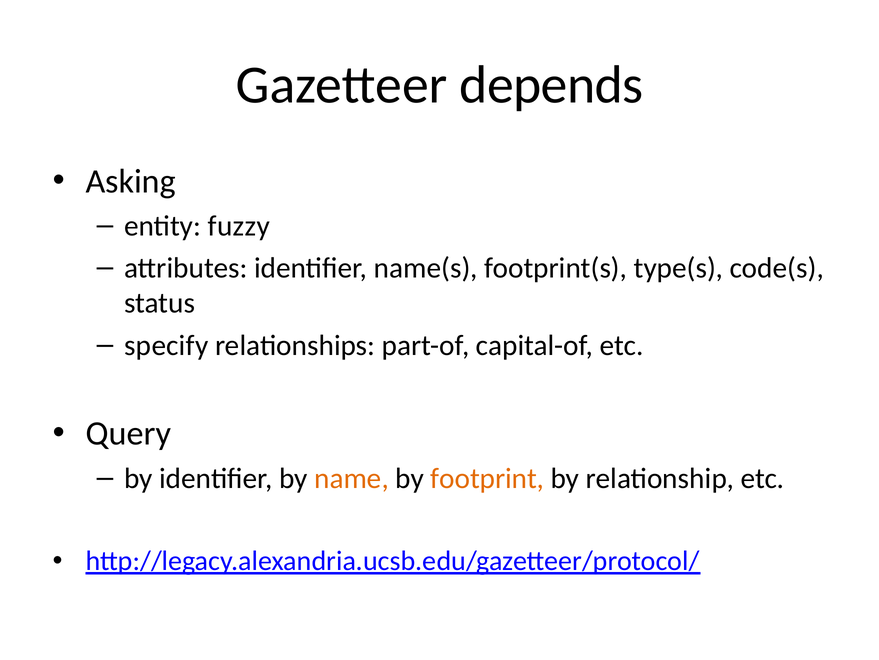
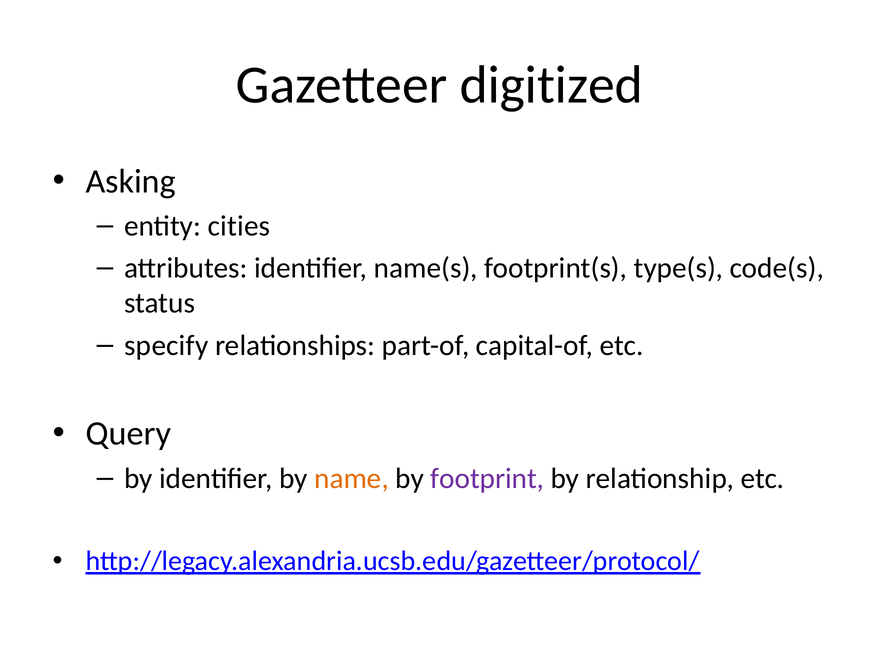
depends: depends -> digitized (551, 85)
fuzzy: fuzzy -> cities (239, 226)
footprint colour: orange -> purple (487, 478)
